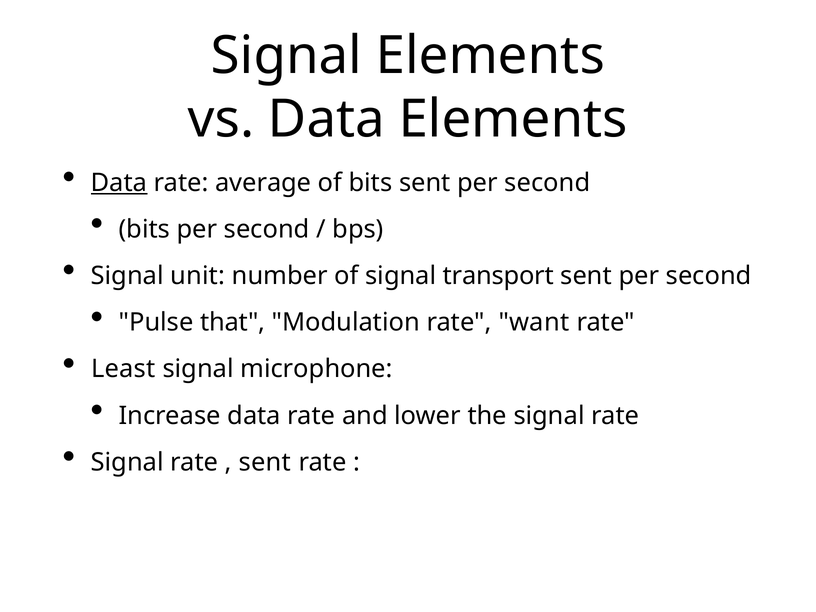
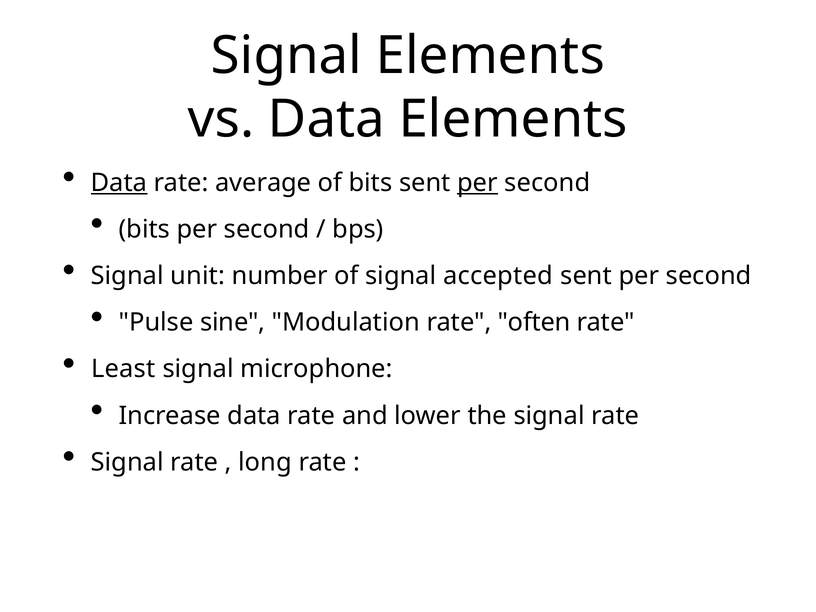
per underline: none -> present (478, 183)
transport: transport -> accepted (498, 276)
that: that -> sine (233, 323)
want: want -> often (534, 323)
sent: sent -> long (265, 462)
